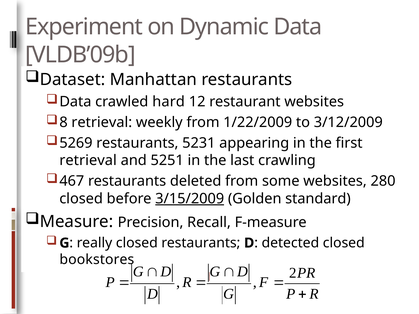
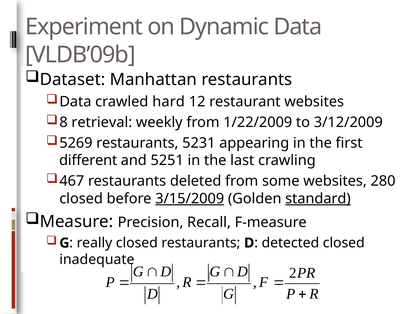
retrieval: retrieval -> different (88, 161)
standard underline: none -> present (318, 199)
bookstores: bookstores -> inadequate (97, 260)
